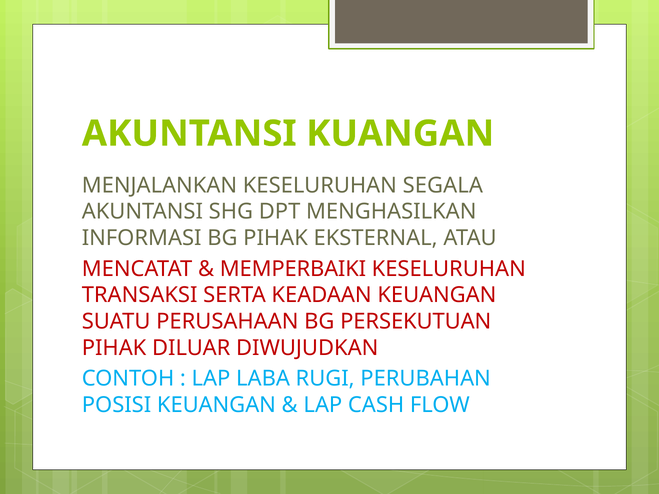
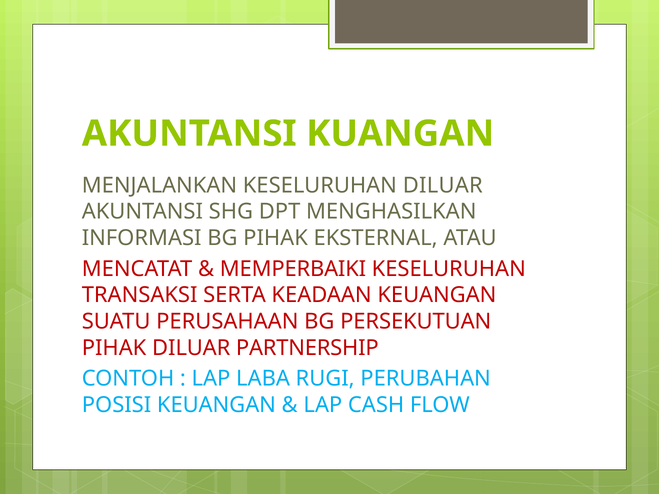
KESELURUHAN SEGALA: SEGALA -> DILUAR (443, 185)
DIWUJUDKAN: DIWUJUDKAN -> PARTNERSHIP (307, 348)
